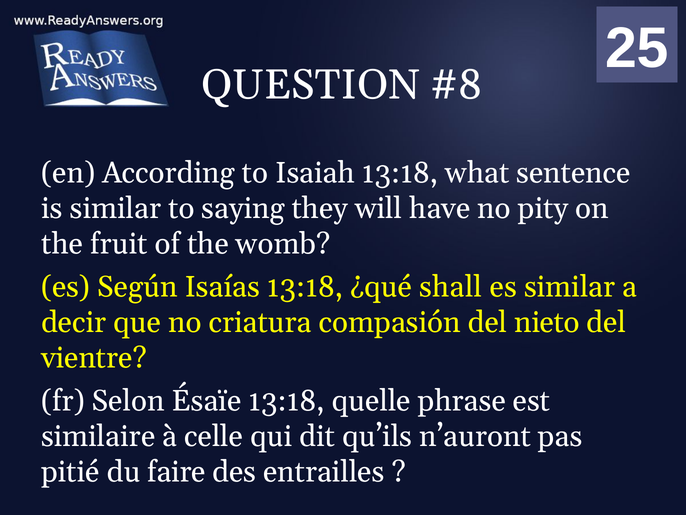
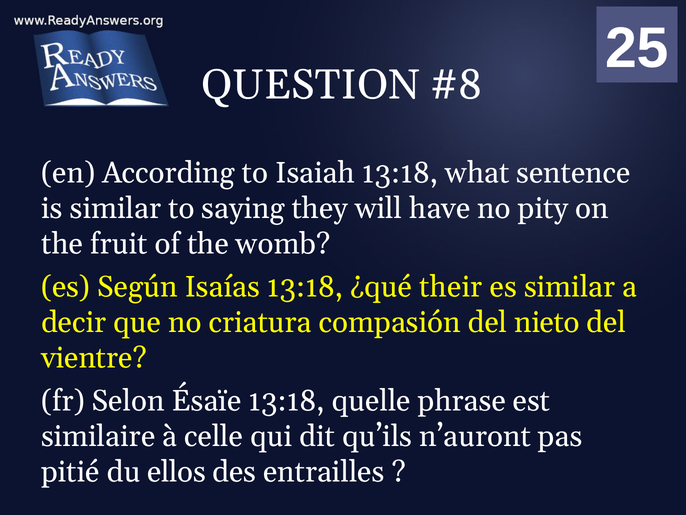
shall: shall -> their (451, 287)
faire: faire -> ellos (177, 471)
